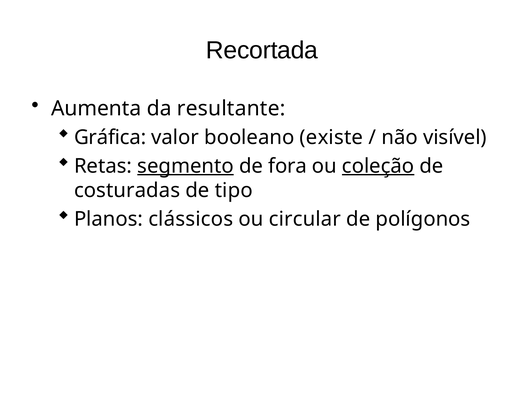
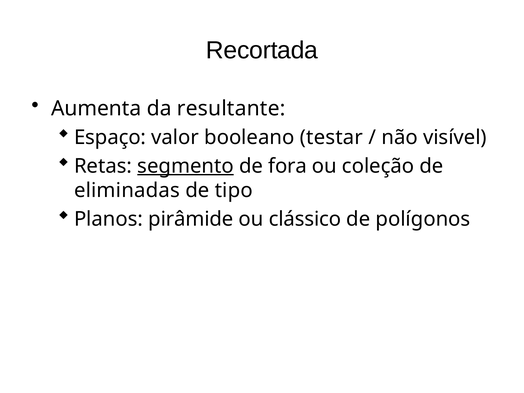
Gráfica: Gráfica -> Espaço (110, 137)
existe: existe -> testar (331, 137)
coleção underline: present -> none (378, 166)
costuradas: costuradas -> eliminadas (127, 190)
clássicos: clássicos -> pirâmide (191, 219)
circular: circular -> clássico (305, 219)
